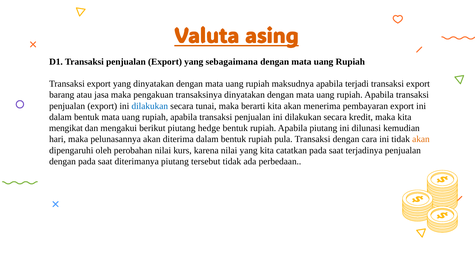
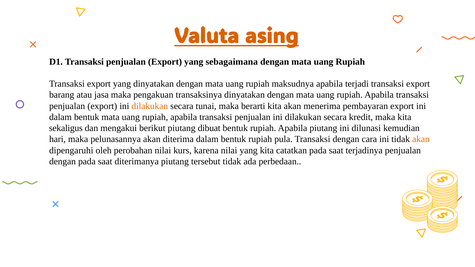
dilakukan colour: blue -> orange (150, 106)
mengikat: mengikat -> sekaligus (66, 128)
hedge: hedge -> dibuat (209, 128)
